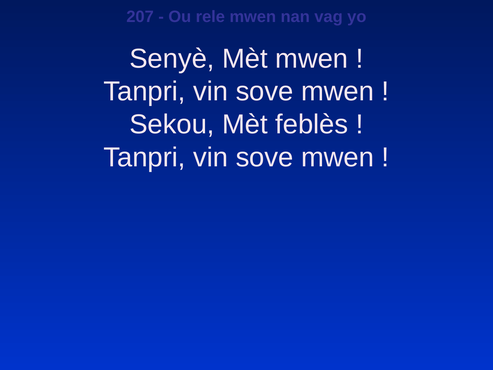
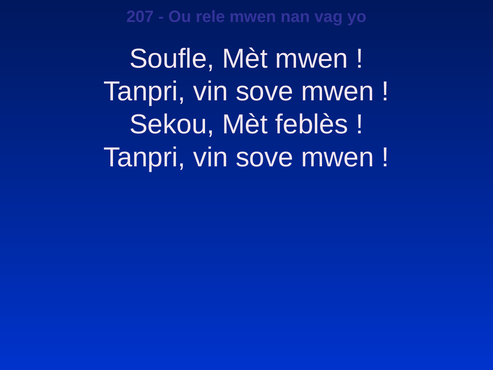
Senyè: Senyè -> Soufle (172, 59)
